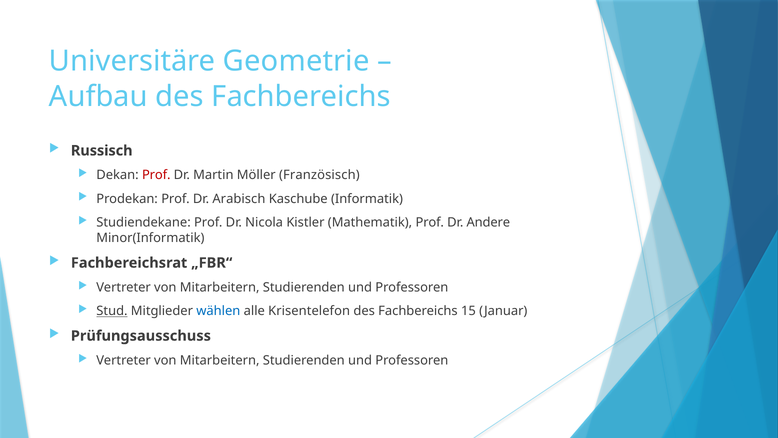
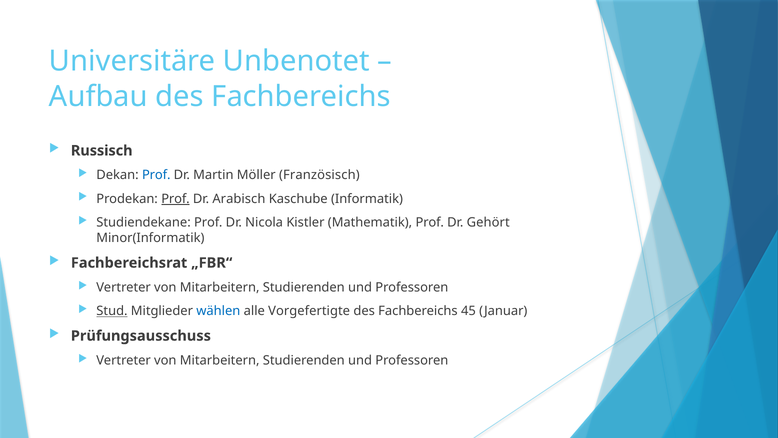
Geometrie: Geometrie -> Unbenotet (296, 61)
Prof colour: red -> blue (156, 175)
Prof underline: none -> present (175, 199)
Andere: Andere -> Gehört (488, 222)
Krisentelefon: Krisentelefon -> Vorgefertigte (309, 311)
15: 15 -> 45 (468, 311)
